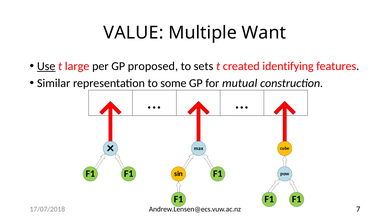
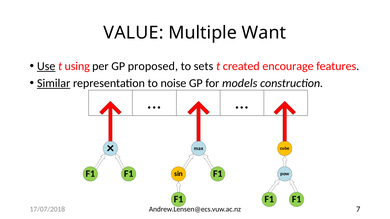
large: large -> using (77, 66)
identifying: identifying -> encourage (288, 66)
Similar underline: none -> present (54, 83)
some: some -> noise (173, 83)
mutual: mutual -> models (240, 83)
